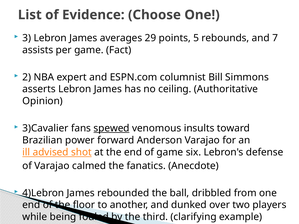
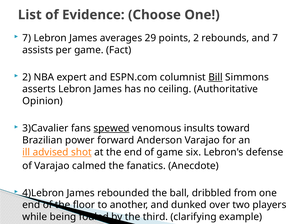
3: 3 -> 7 (27, 38)
points 5: 5 -> 2 (196, 38)
Bill underline: none -> present (215, 77)
